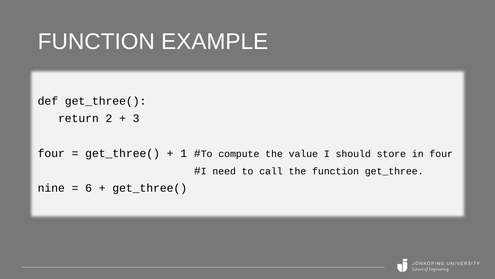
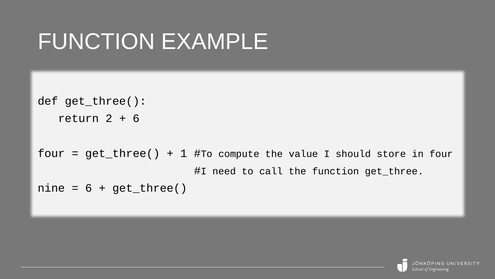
3: 3 -> 6 (136, 118)
